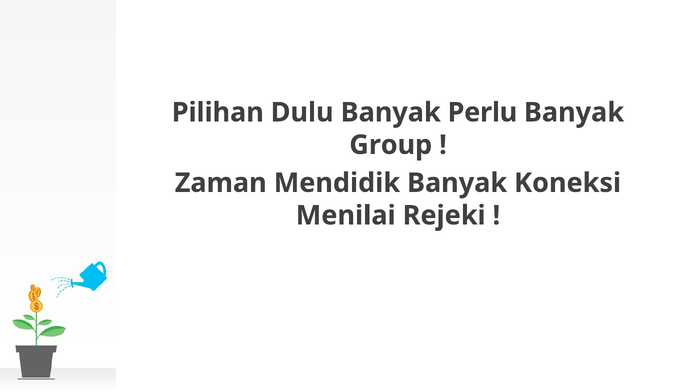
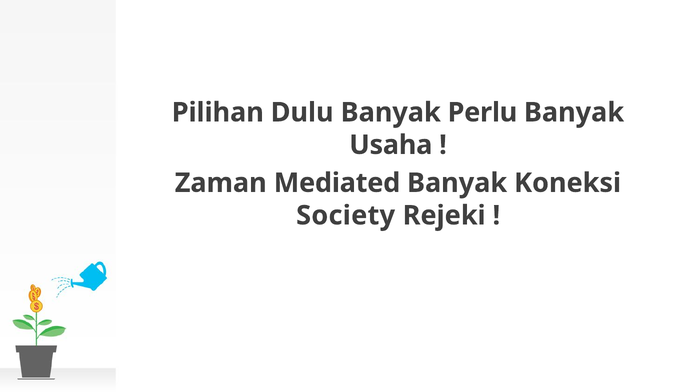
Group: Group -> Usaha (391, 145)
Mendidik: Mendidik -> Mediated (337, 183)
Menilai: Menilai -> Society (346, 215)
